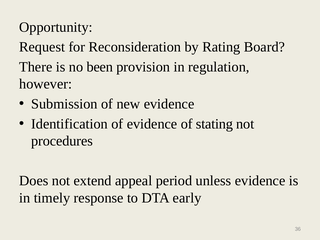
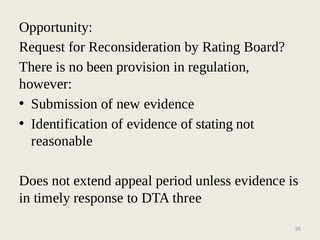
procedures: procedures -> reasonable (62, 141)
early: early -> three (187, 198)
